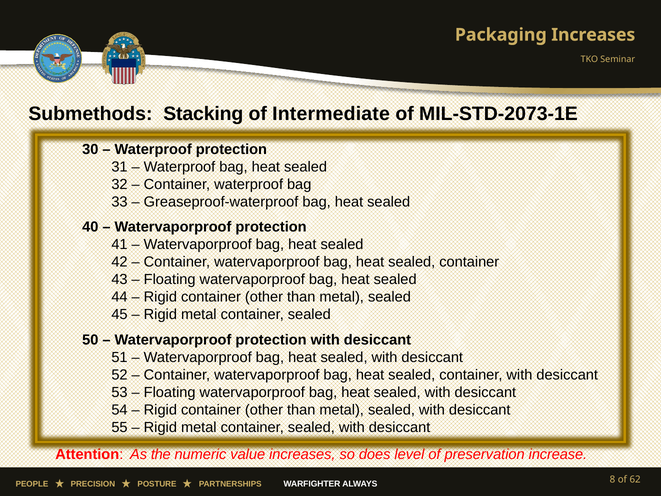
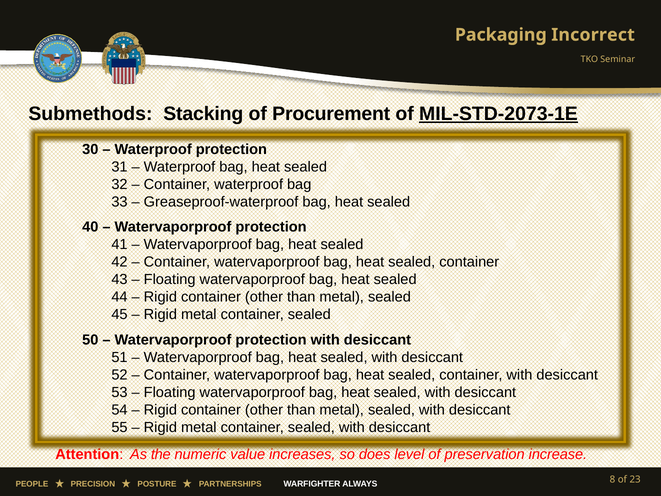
Packaging Increases: Increases -> Incorrect (593, 35)
Intermediate: Intermediate -> Procurement (331, 114)
MIL-STD-2073-1E underline: none -> present (498, 114)
62: 62 -> 23 (635, 479)
